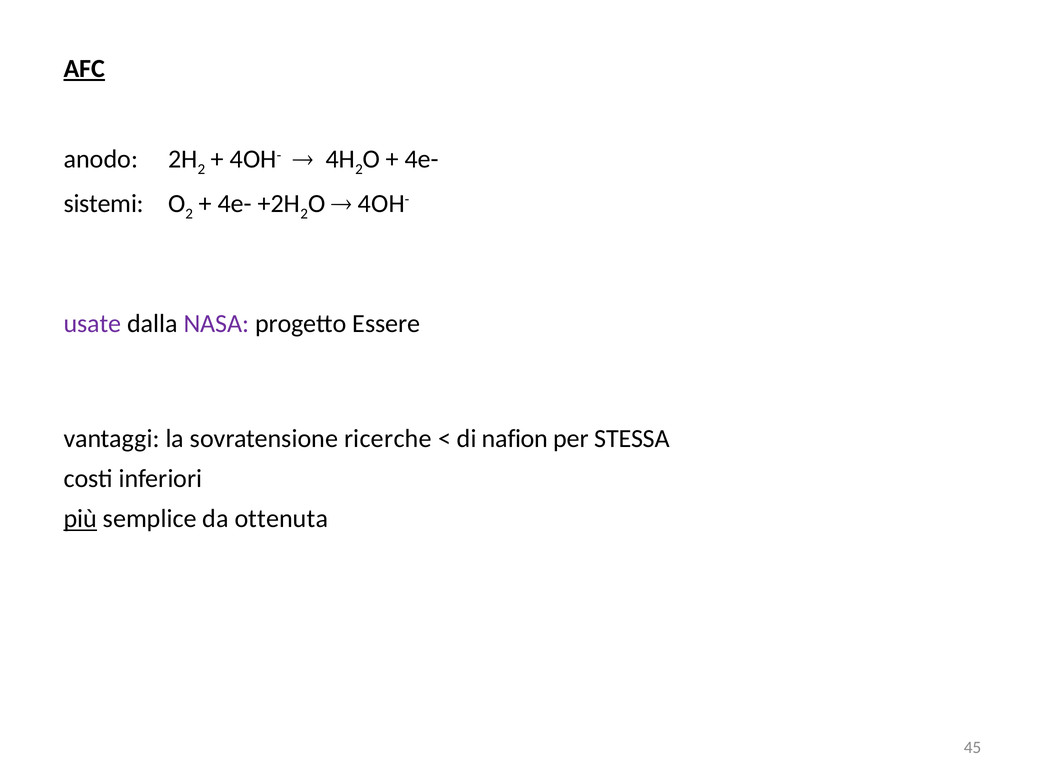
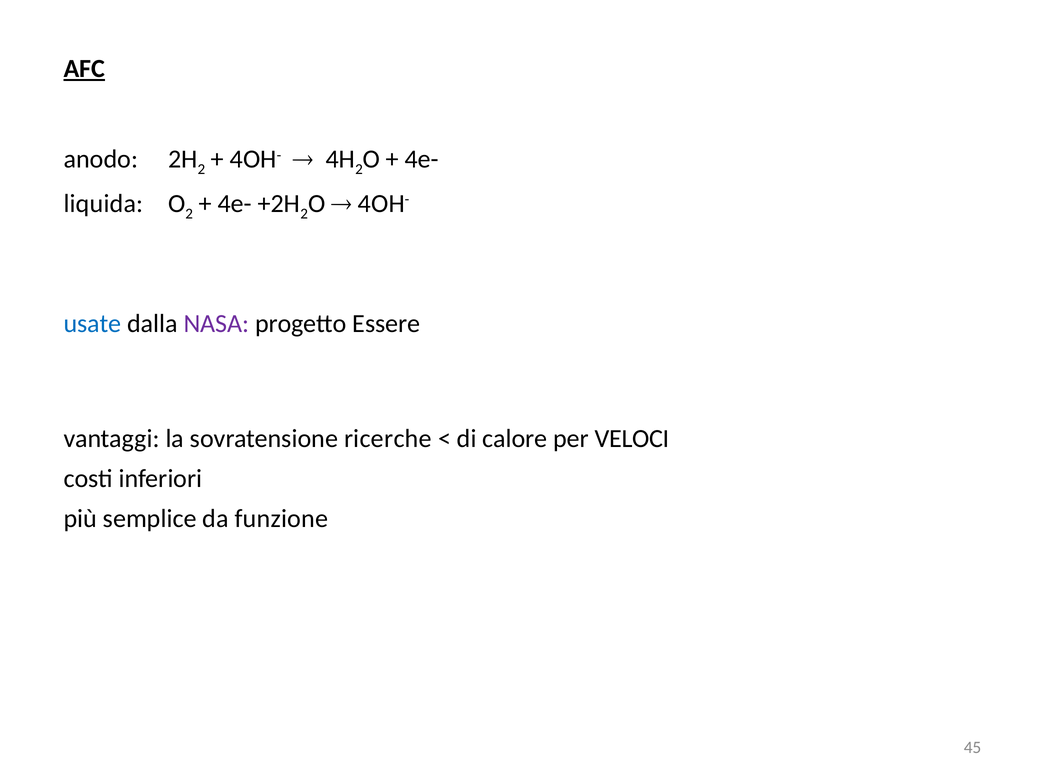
sistemi: sistemi -> liquida (104, 204)
usate colour: purple -> blue (93, 324)
nafion: nafion -> calore (515, 439)
STESSA: STESSA -> VELOCI (632, 439)
più underline: present -> none (80, 519)
ottenuta: ottenuta -> funzione (281, 519)
